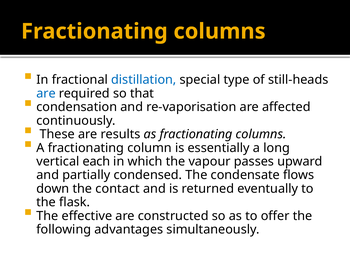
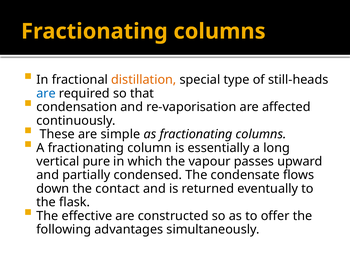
distillation colour: blue -> orange (144, 80)
results: results -> simple (120, 134)
each: each -> pure (96, 162)
